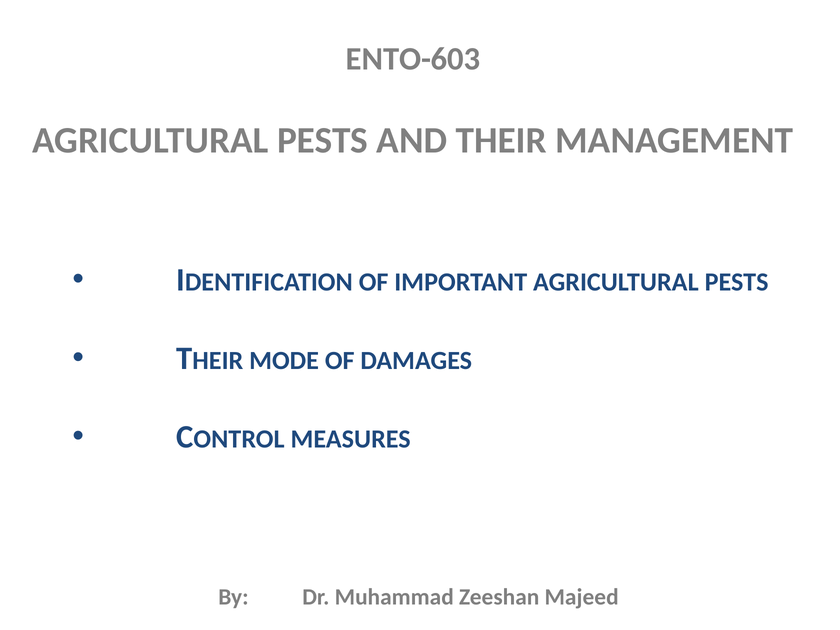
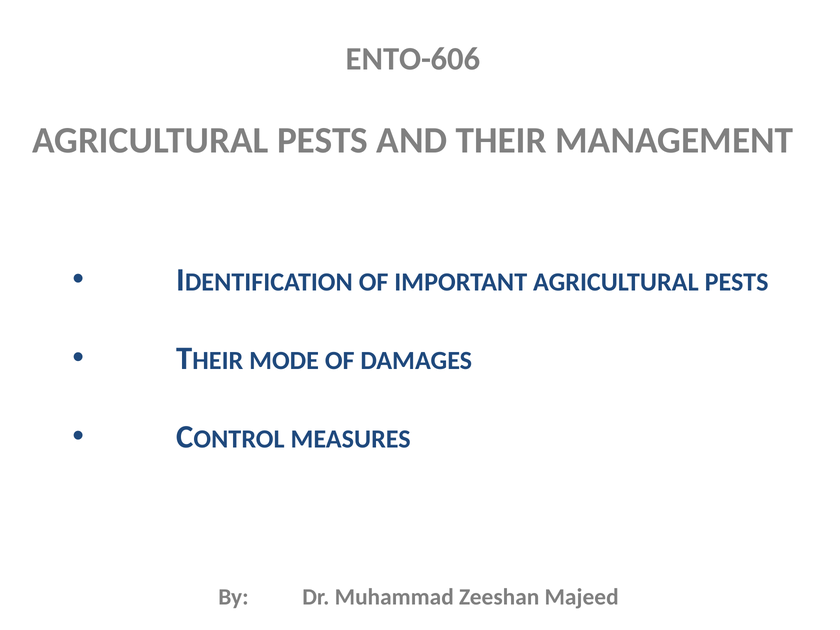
ENTO-603: ENTO-603 -> ENTO-606 (413, 59)
